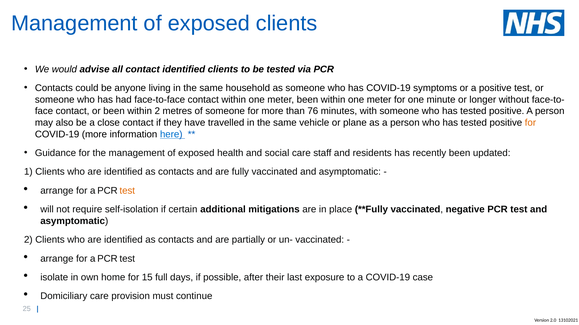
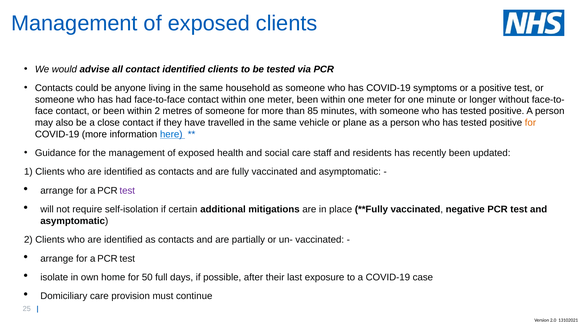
76: 76 -> 85 (313, 111)
test colour: orange -> purple (127, 191)
15: 15 -> 50 (147, 278)
